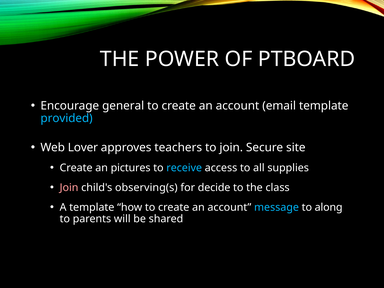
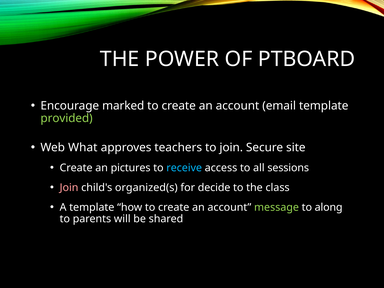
general: general -> marked (123, 106)
provided colour: light blue -> light green (67, 118)
Lover: Lover -> What (83, 147)
supplies: supplies -> sessions (288, 168)
observing(s: observing(s -> organized(s (146, 187)
message colour: light blue -> light green (276, 207)
